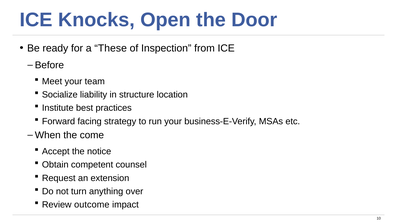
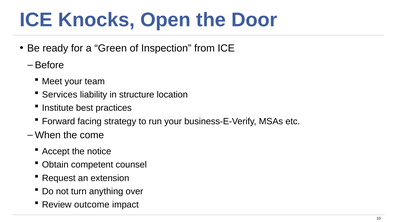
These: These -> Green (111, 48)
Socialize: Socialize -> Services (60, 95)
